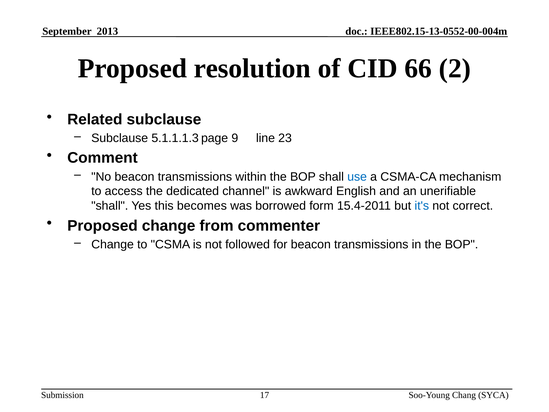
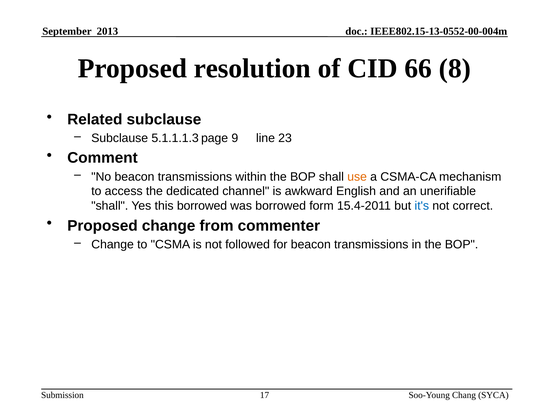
2: 2 -> 8 (455, 68)
use colour: blue -> orange (357, 177)
this becomes: becomes -> borrowed (202, 206)
